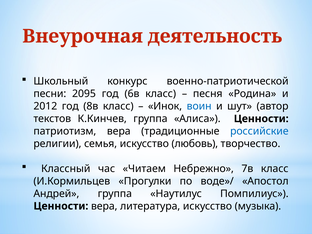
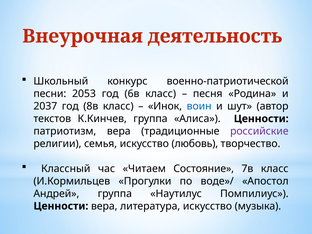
2095: 2095 -> 2053 (84, 94)
2012: 2012 -> 2037 (45, 106)
российские colour: blue -> purple (259, 131)
Небрежно: Небрежно -> Состояние (204, 169)
